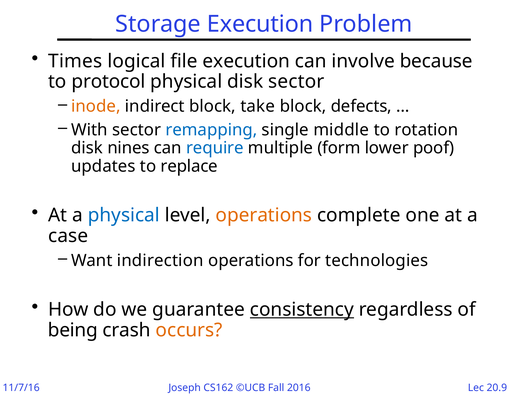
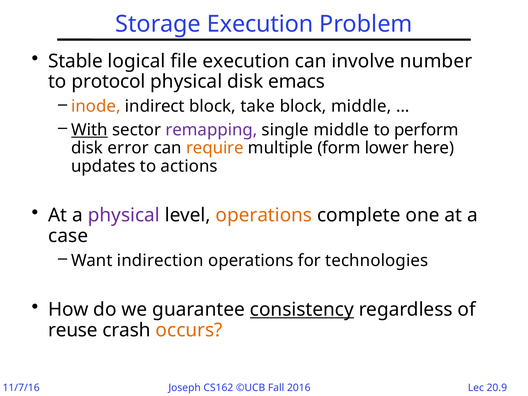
Times: Times -> Stable (75, 61)
because: because -> number (436, 61)
disk sector: sector -> emacs (297, 82)
block defects: defects -> middle (361, 106)
With underline: none -> present (89, 130)
remapping colour: blue -> purple (211, 130)
rotation: rotation -> perform (426, 130)
nines: nines -> error (128, 148)
require colour: blue -> orange (215, 148)
poof: poof -> here (434, 148)
replace: replace -> actions (189, 166)
physical colour: blue -> purple (124, 215)
being: being -> reuse (73, 330)
